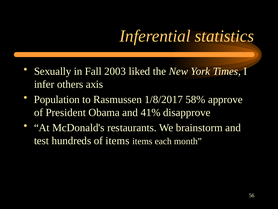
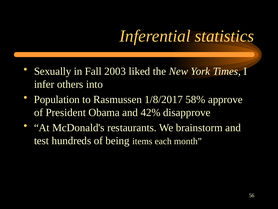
axis: axis -> into (94, 84)
41%: 41% -> 42% (151, 112)
of items: items -> being (118, 140)
